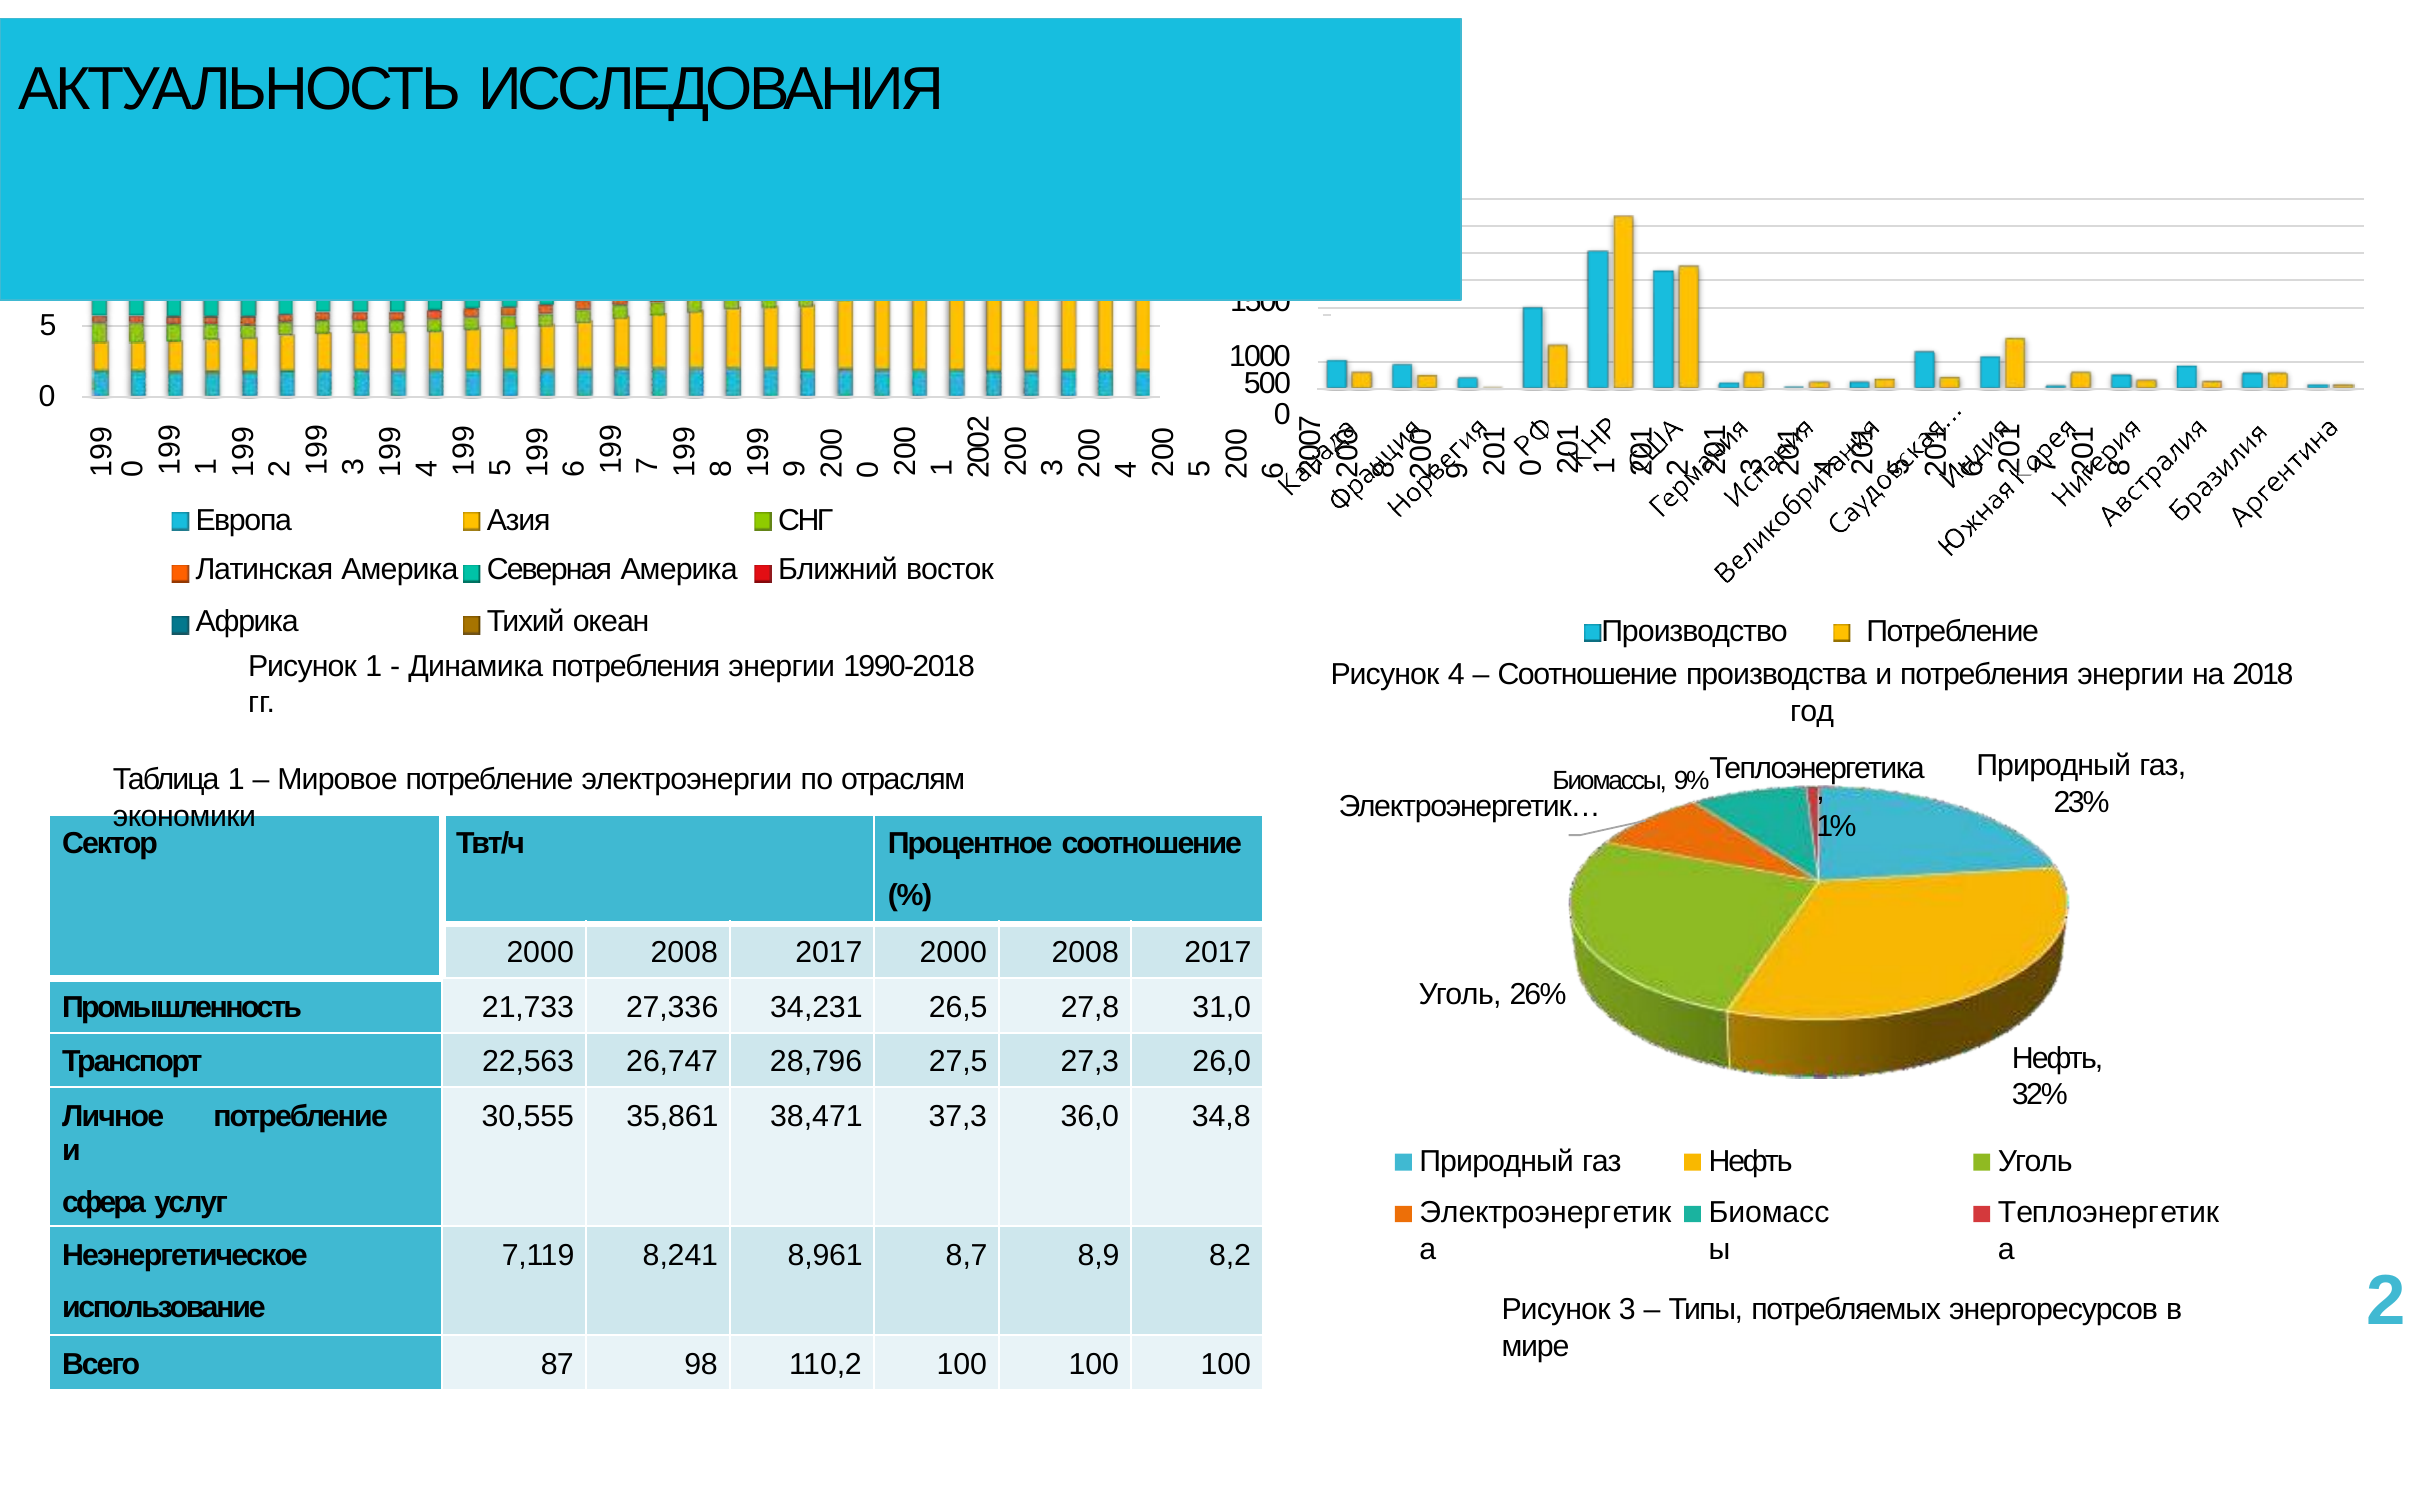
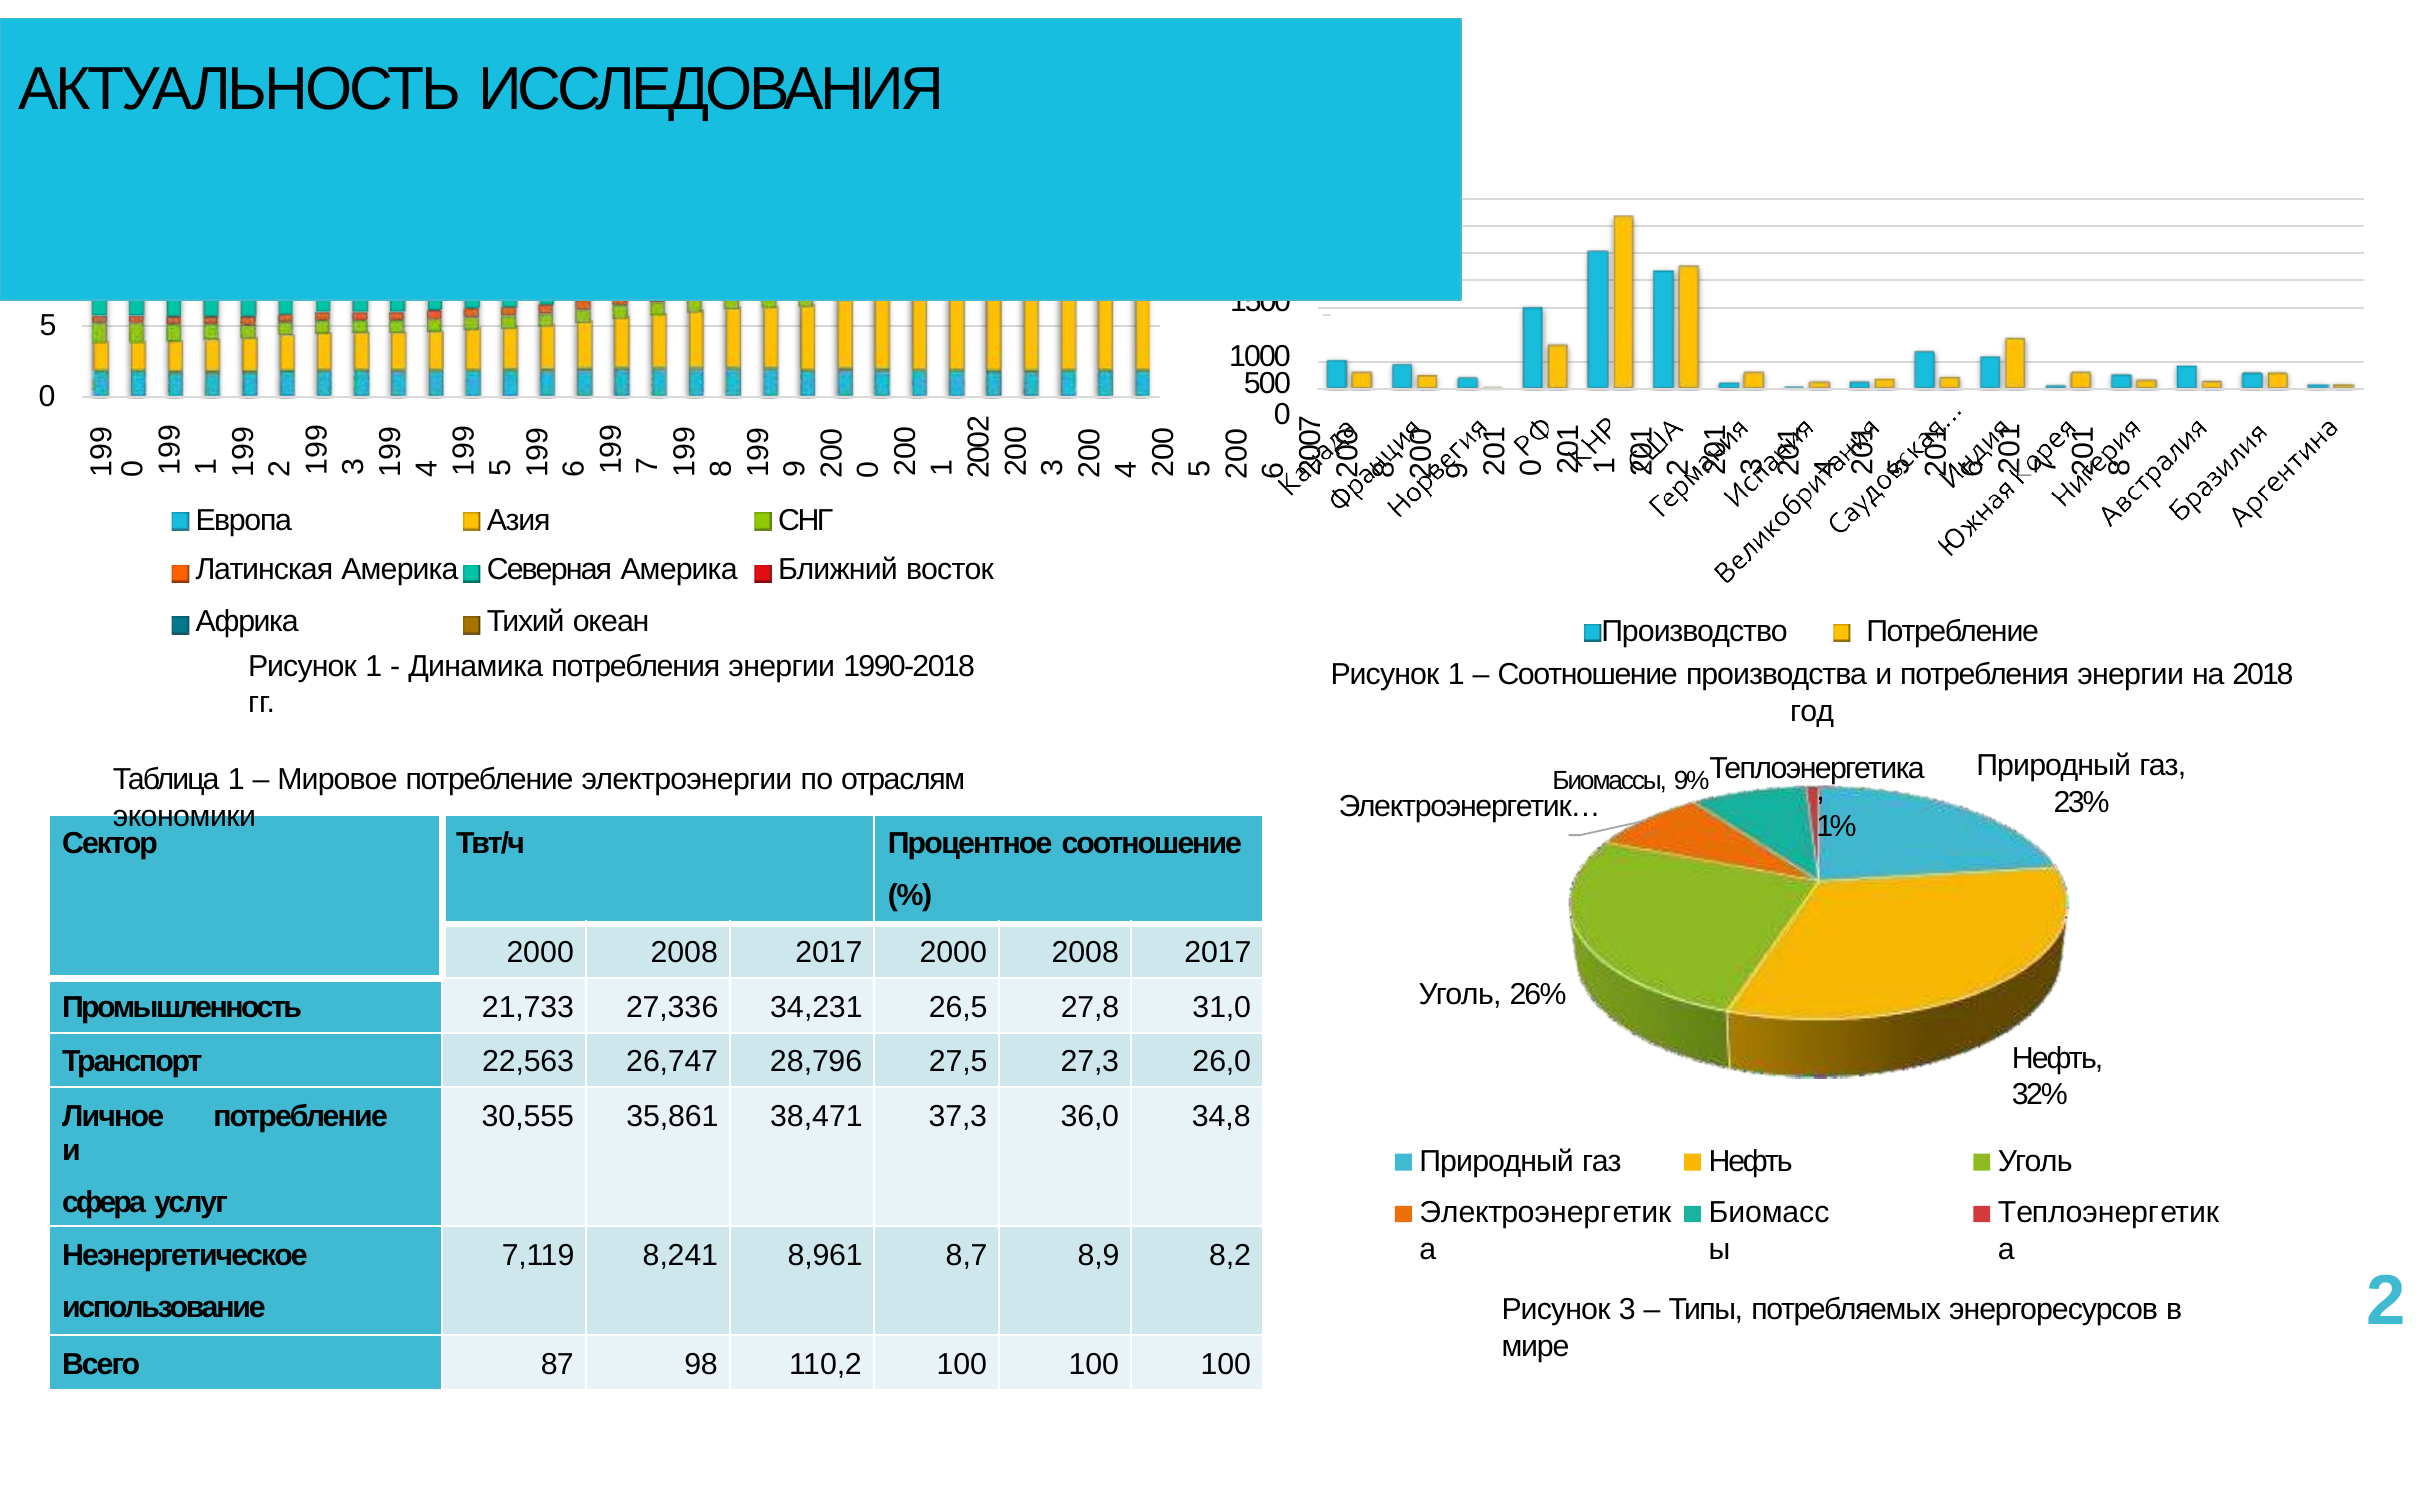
4: 4 -> 1 (1456, 675)
